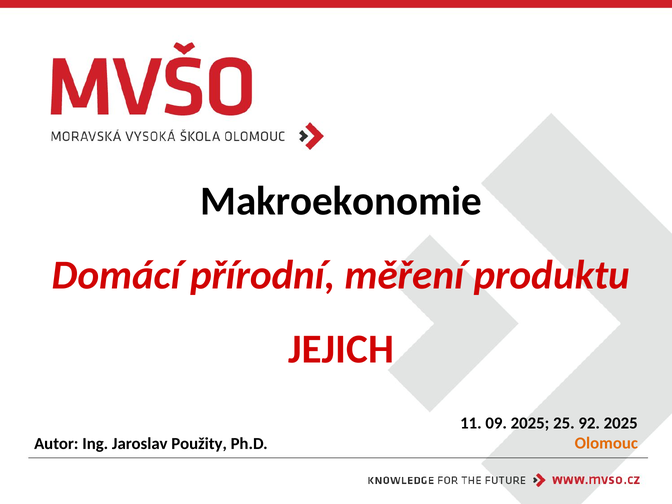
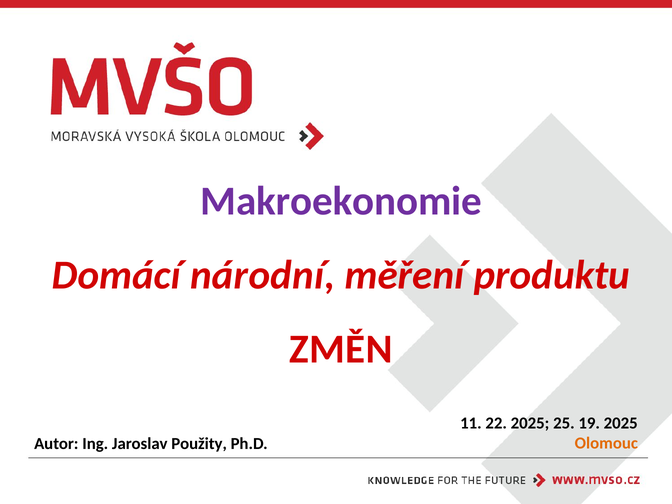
Makroekonomie colour: black -> purple (341, 201)
přírodní: přírodní -> národní (263, 275)
JEJICH: JEJICH -> ZMĚN (341, 349)
09: 09 -> 22 (496, 423)
92: 92 -> 19 (589, 423)
